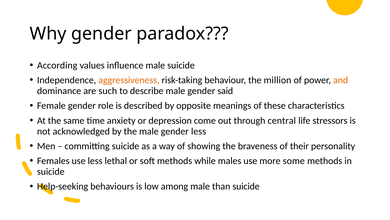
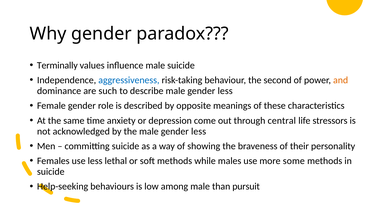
According: According -> Terminally (57, 65)
aggressiveness colour: orange -> blue (129, 80)
million: million -> second (278, 80)
describe male gender said: said -> less (225, 91)
than suicide: suicide -> pursuit (246, 186)
